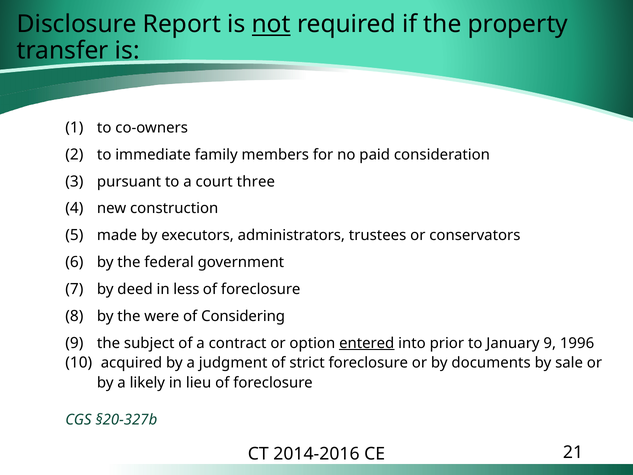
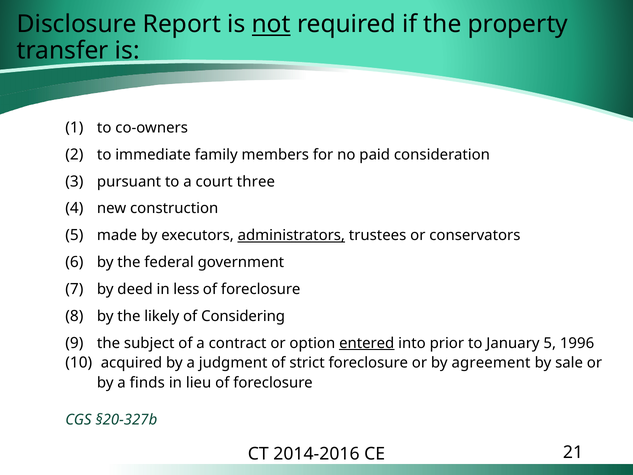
administrators underline: none -> present (291, 235)
were: were -> likely (162, 316)
January 9: 9 -> 5 (550, 343)
documents: documents -> agreement (491, 363)
likely: likely -> finds (147, 382)
